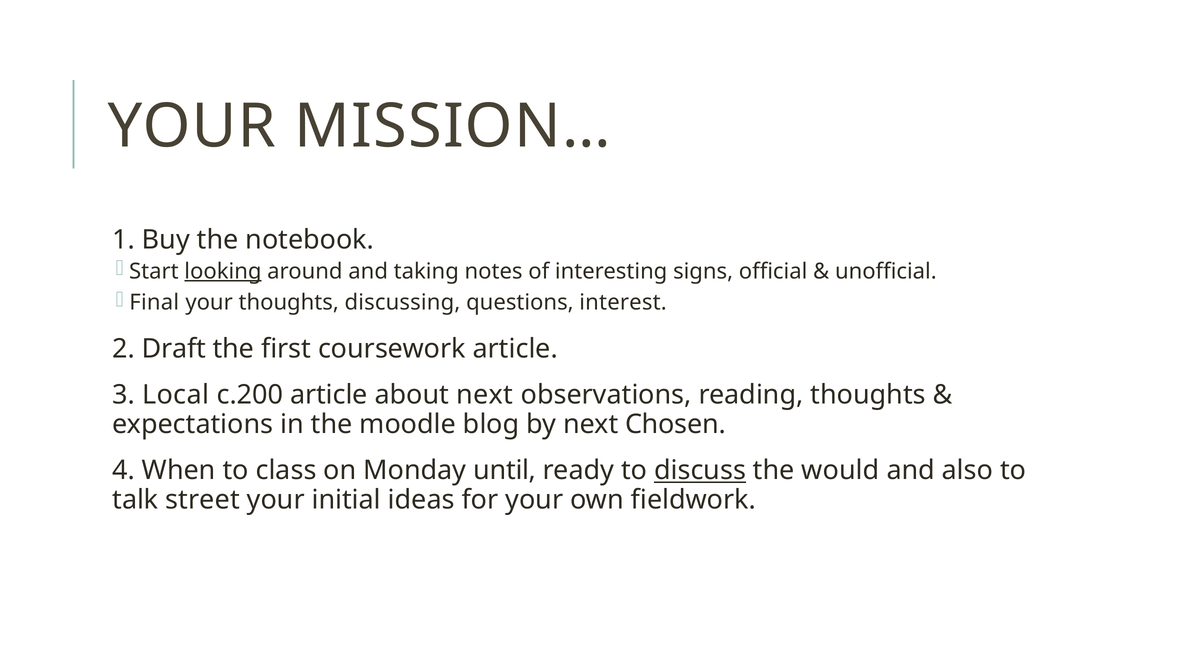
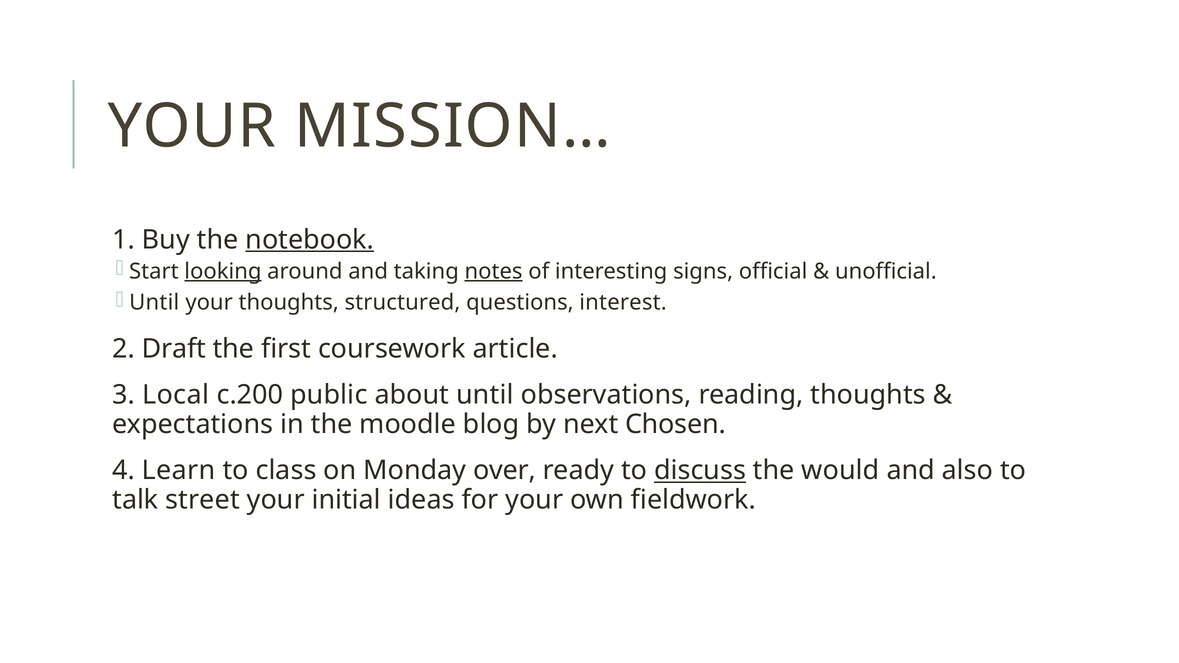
notebook underline: none -> present (310, 240)
notes underline: none -> present (494, 271)
Final: Final -> Until (154, 303)
discussing: discussing -> structured (402, 303)
c.200 article: article -> public (329, 395)
about next: next -> until (485, 395)
When: When -> Learn (179, 471)
until: until -> over (505, 471)
